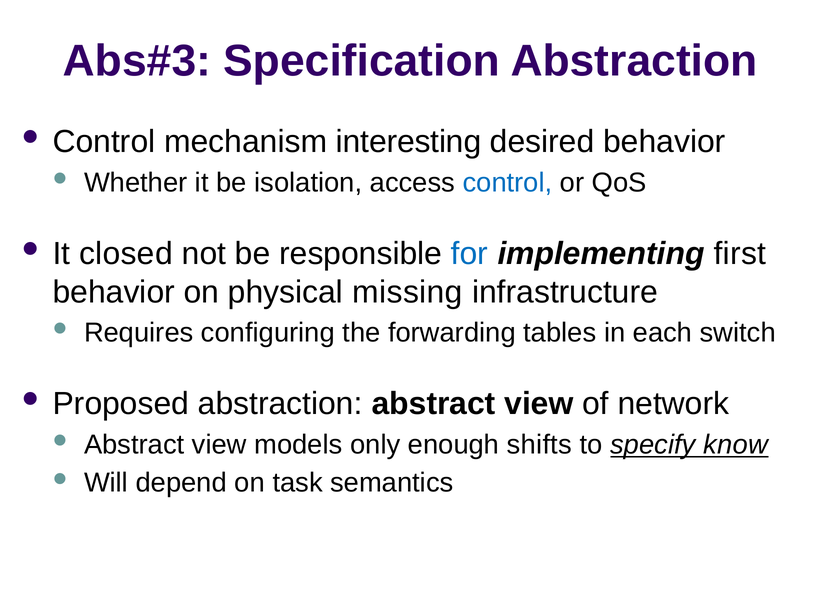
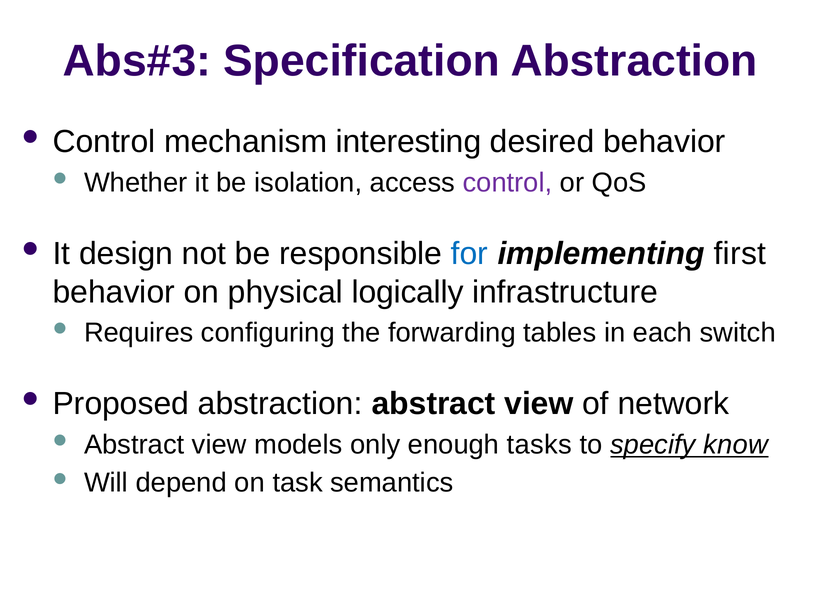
control colour: blue -> purple (507, 183)
closed: closed -> design (126, 254)
missing: missing -> logically (408, 292)
shifts: shifts -> tasks (539, 444)
